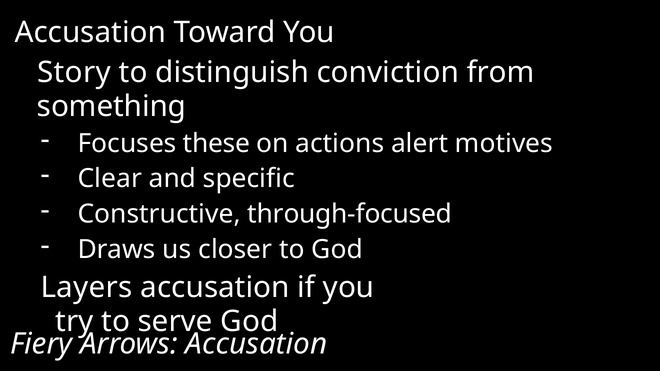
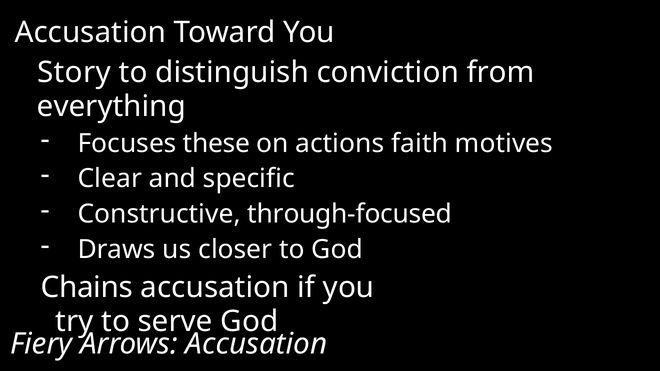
something: something -> everything (111, 106)
alert: alert -> faith (420, 144)
Layers: Layers -> Chains (87, 288)
